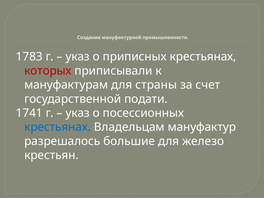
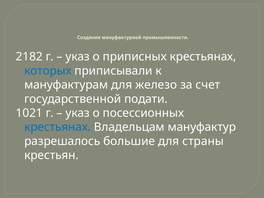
1783: 1783 -> 2182 (29, 57)
которых colour: red -> blue (48, 71)
страны: страны -> железо (156, 85)
1741: 1741 -> 1021 (29, 113)
железо: железо -> страны (203, 141)
